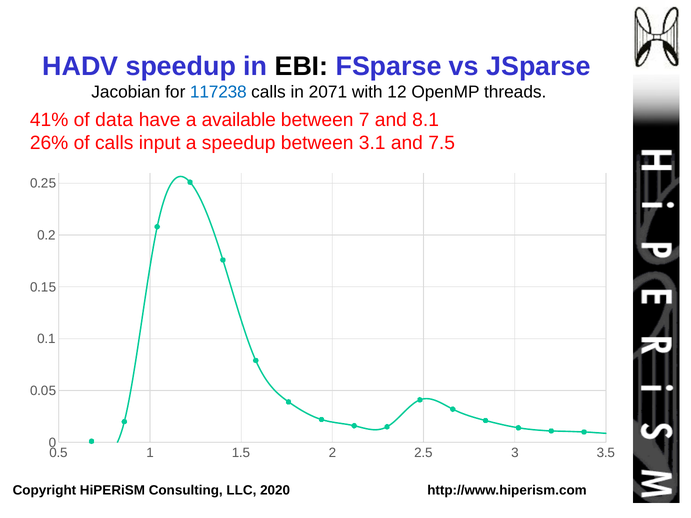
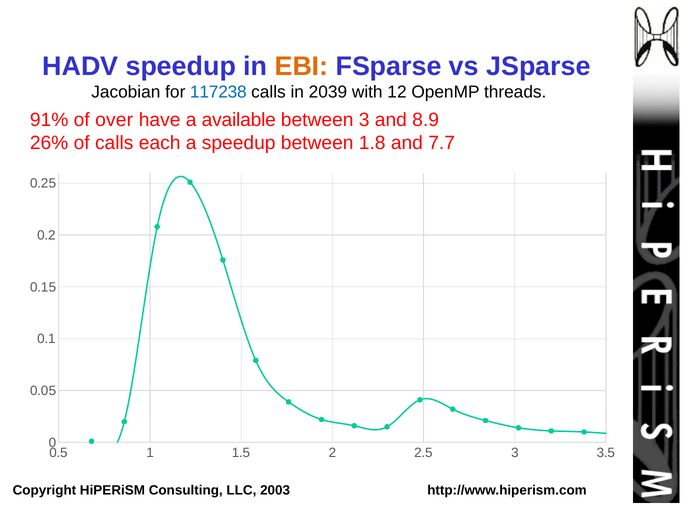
EBI colour: black -> orange (301, 66)
2071: 2071 -> 2039 (328, 92)
41%: 41% -> 91% (49, 120)
data: data -> over (114, 120)
between 7: 7 -> 3 (364, 120)
8.1: 8.1 -> 8.9 (426, 120)
input: input -> each (160, 143)
3.1: 3.1 -> 1.8 (372, 143)
7.5: 7.5 -> 7.7 (442, 143)
2020: 2020 -> 2003 (275, 490)
